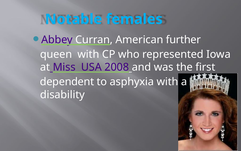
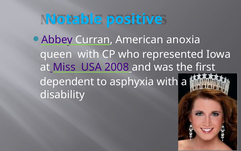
females: females -> positive (134, 19)
further: further -> anoxia (183, 40)
